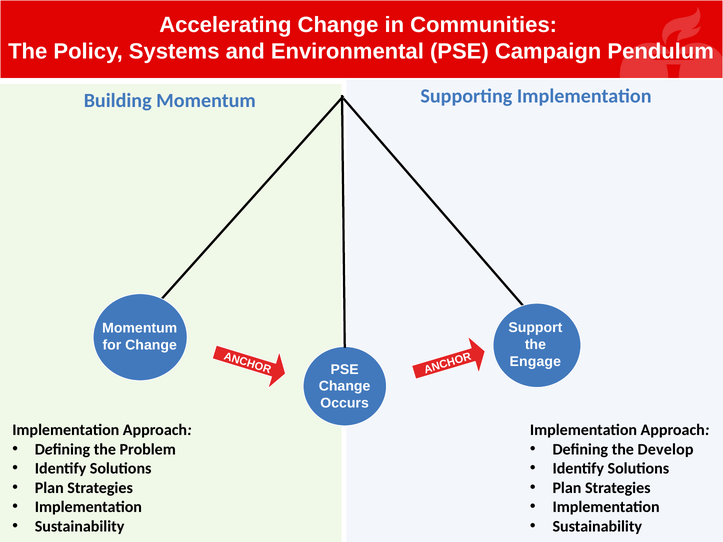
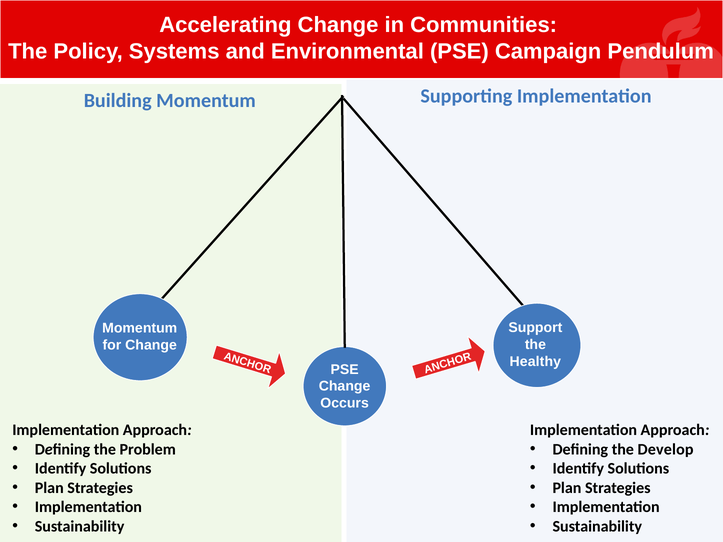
Engage: Engage -> Healthy (535, 362)
